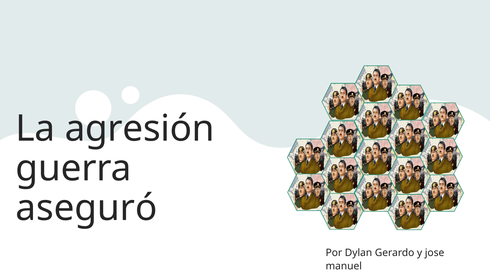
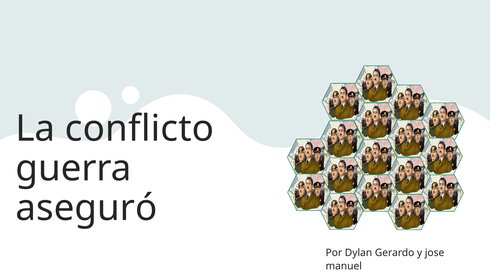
agresión: agresión -> conflicto (139, 128)
